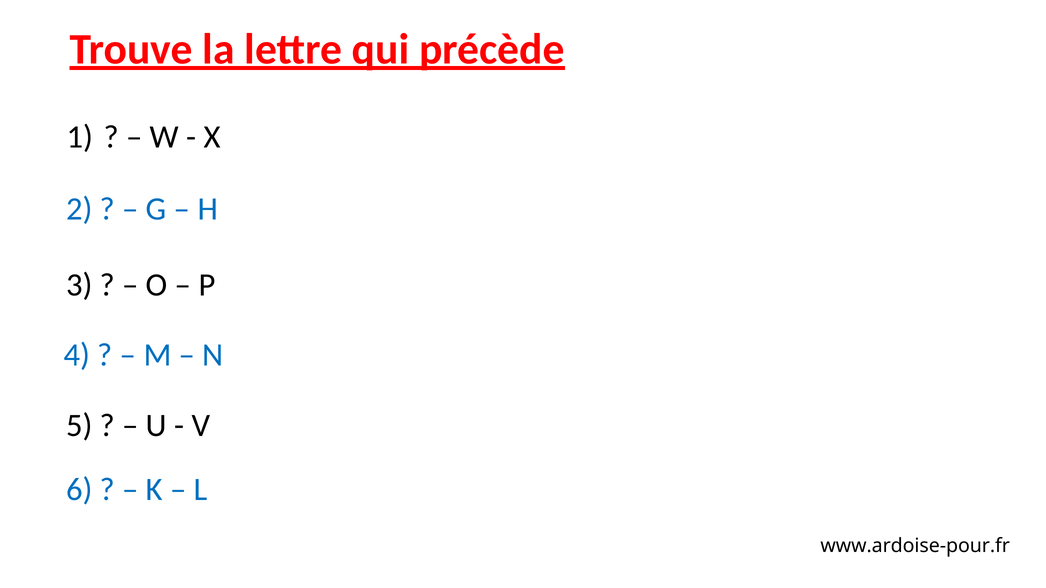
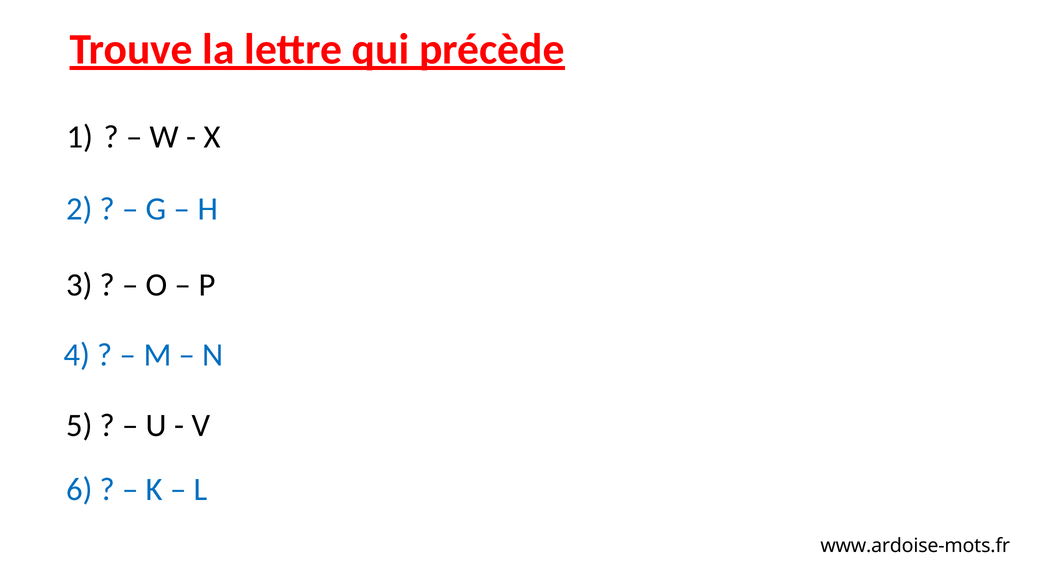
www.ardoise-pour.fr: www.ardoise-pour.fr -> www.ardoise-mots.fr (915, 546)
